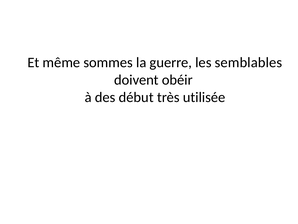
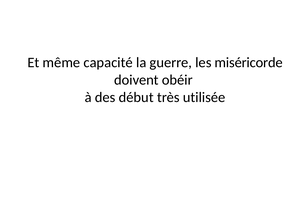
sommes: sommes -> capacité (108, 62)
semblables: semblables -> miséricorde (249, 62)
